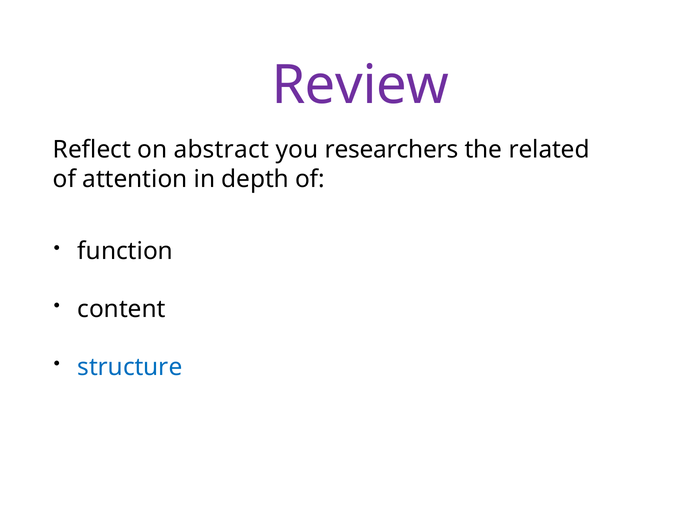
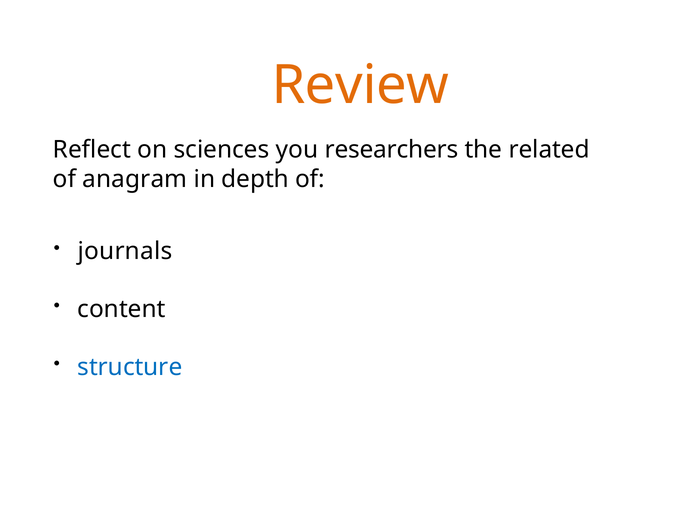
Review colour: purple -> orange (360, 85)
abstract: abstract -> sciences (222, 150)
attention: attention -> anagram (135, 179)
function: function -> journals (125, 251)
